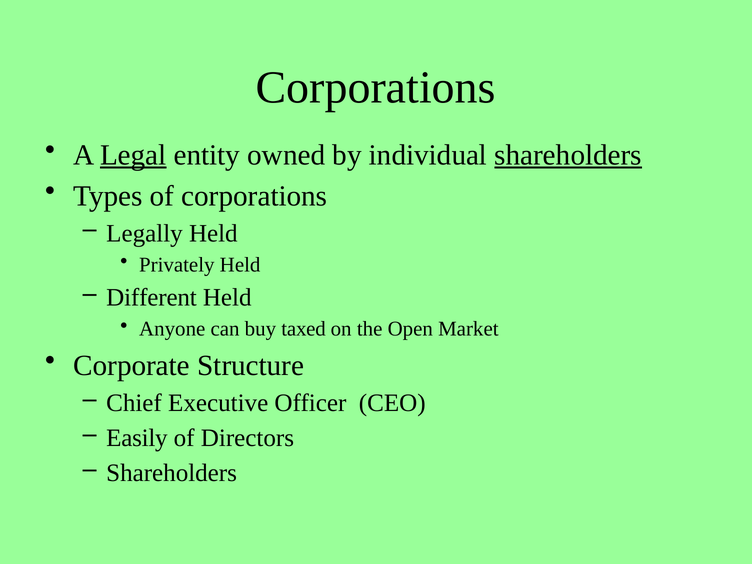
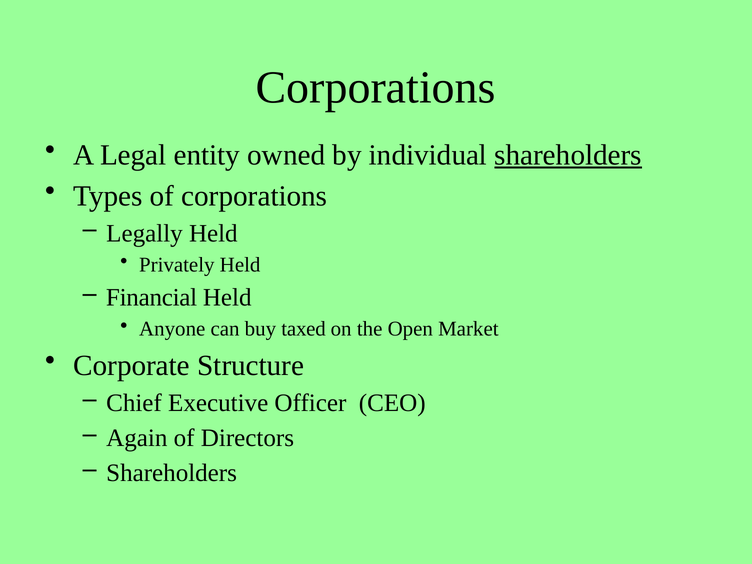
Legal underline: present -> none (133, 155)
Different: Different -> Financial (152, 298)
Easily: Easily -> Again (137, 438)
